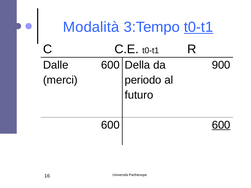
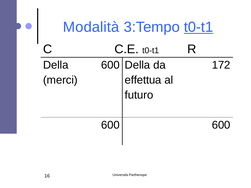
Dalle: Dalle -> Della (56, 65)
900: 900 -> 172 (221, 65)
periodo: periodo -> effettua (143, 80)
600 underline: present -> none (221, 125)
